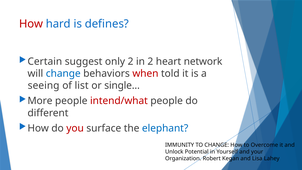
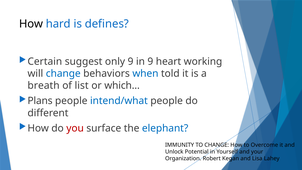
How colour: red -> black (31, 24)
only 2: 2 -> 9 (131, 61)
in 2: 2 -> 9 (150, 61)
network: network -> working (203, 61)
when colour: red -> blue (145, 73)
seeing: seeing -> breath (44, 86)
single…: single… -> which… (122, 86)
More: More -> Plans (40, 101)
intend/what colour: red -> blue (119, 101)
